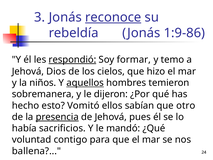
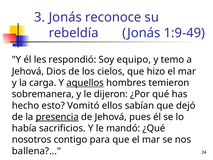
reconoce underline: present -> none (113, 17)
1:9-86: 1:9-86 -> 1:9-49 (184, 33)
respondió underline: present -> none (72, 59)
formar: formar -> equipo (134, 59)
niños: niños -> carga (43, 83)
otro: otro -> dejó (186, 105)
voluntad: voluntad -> nosotros (32, 139)
